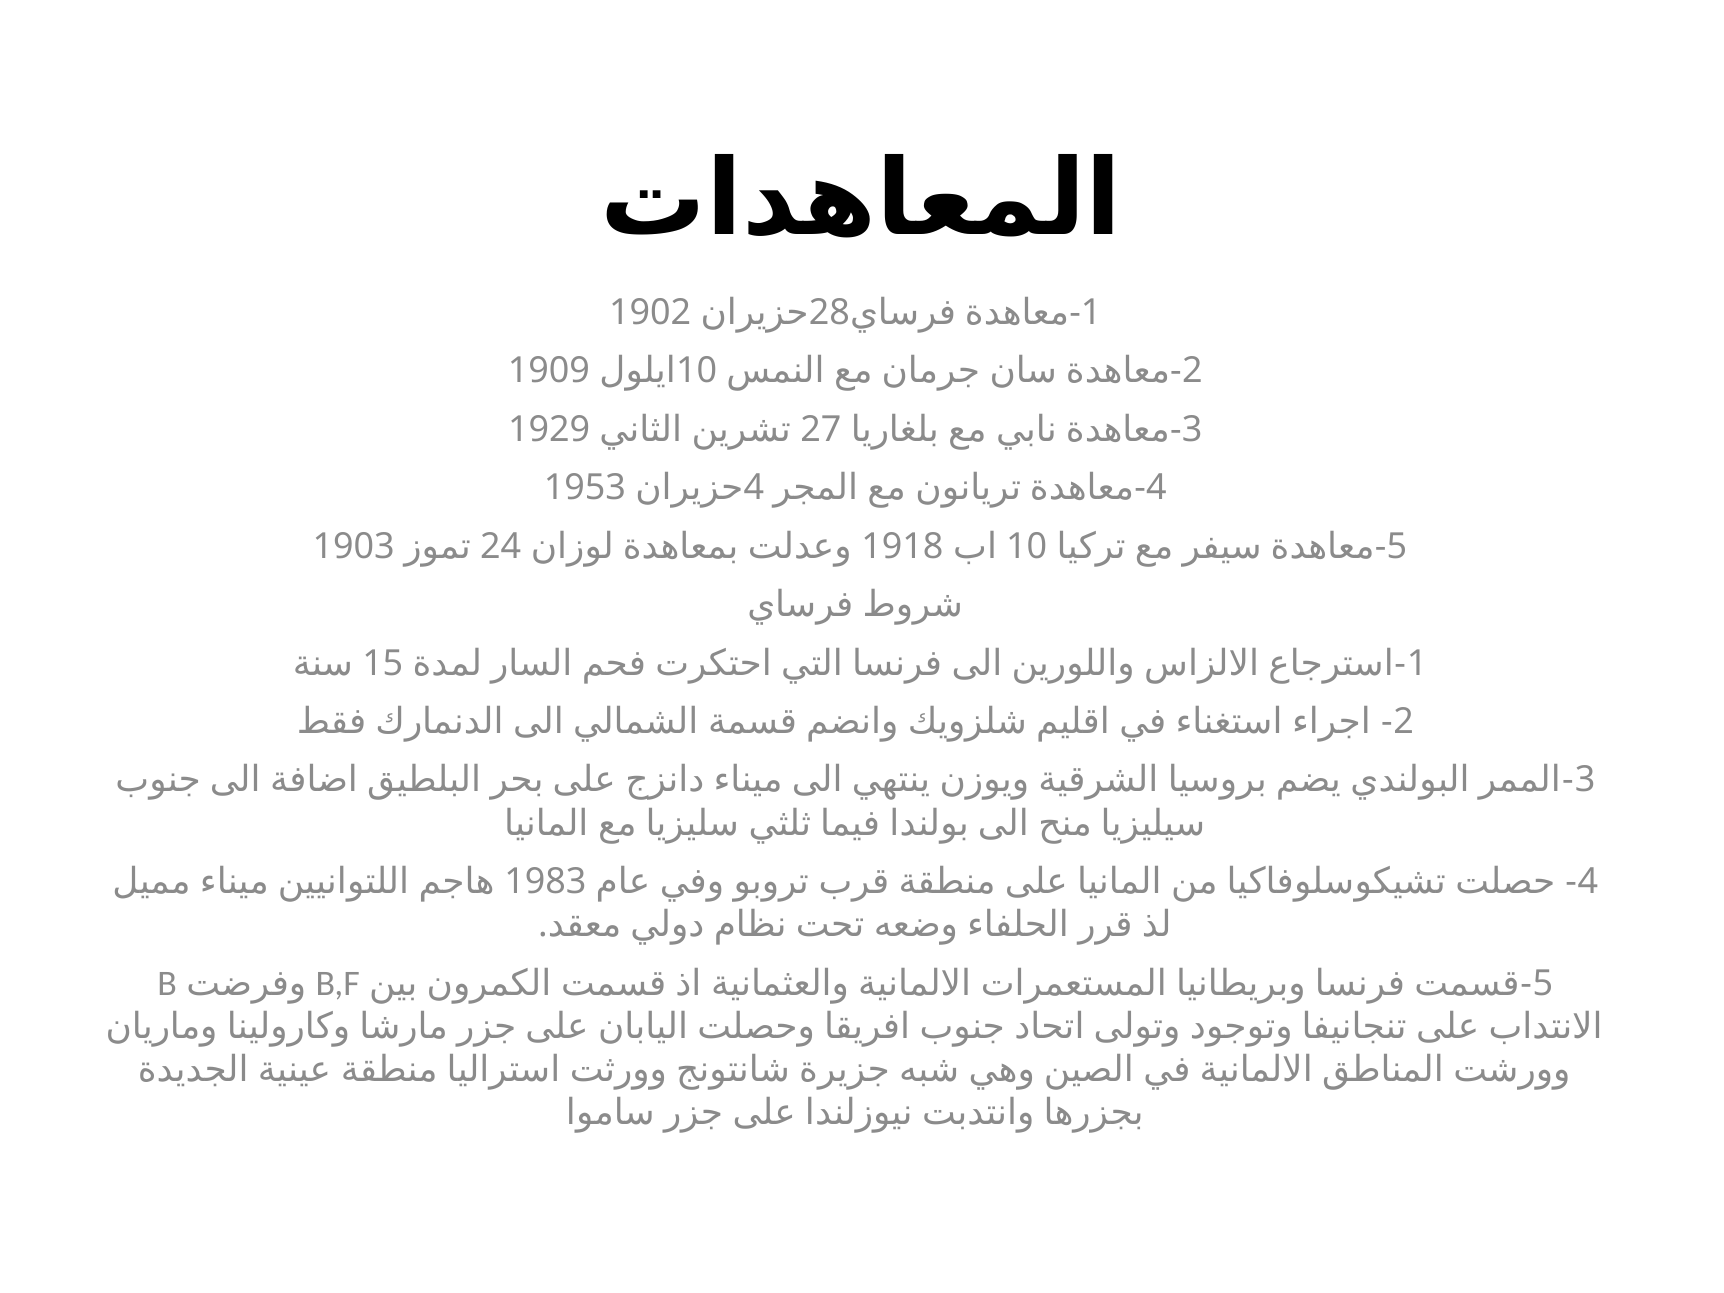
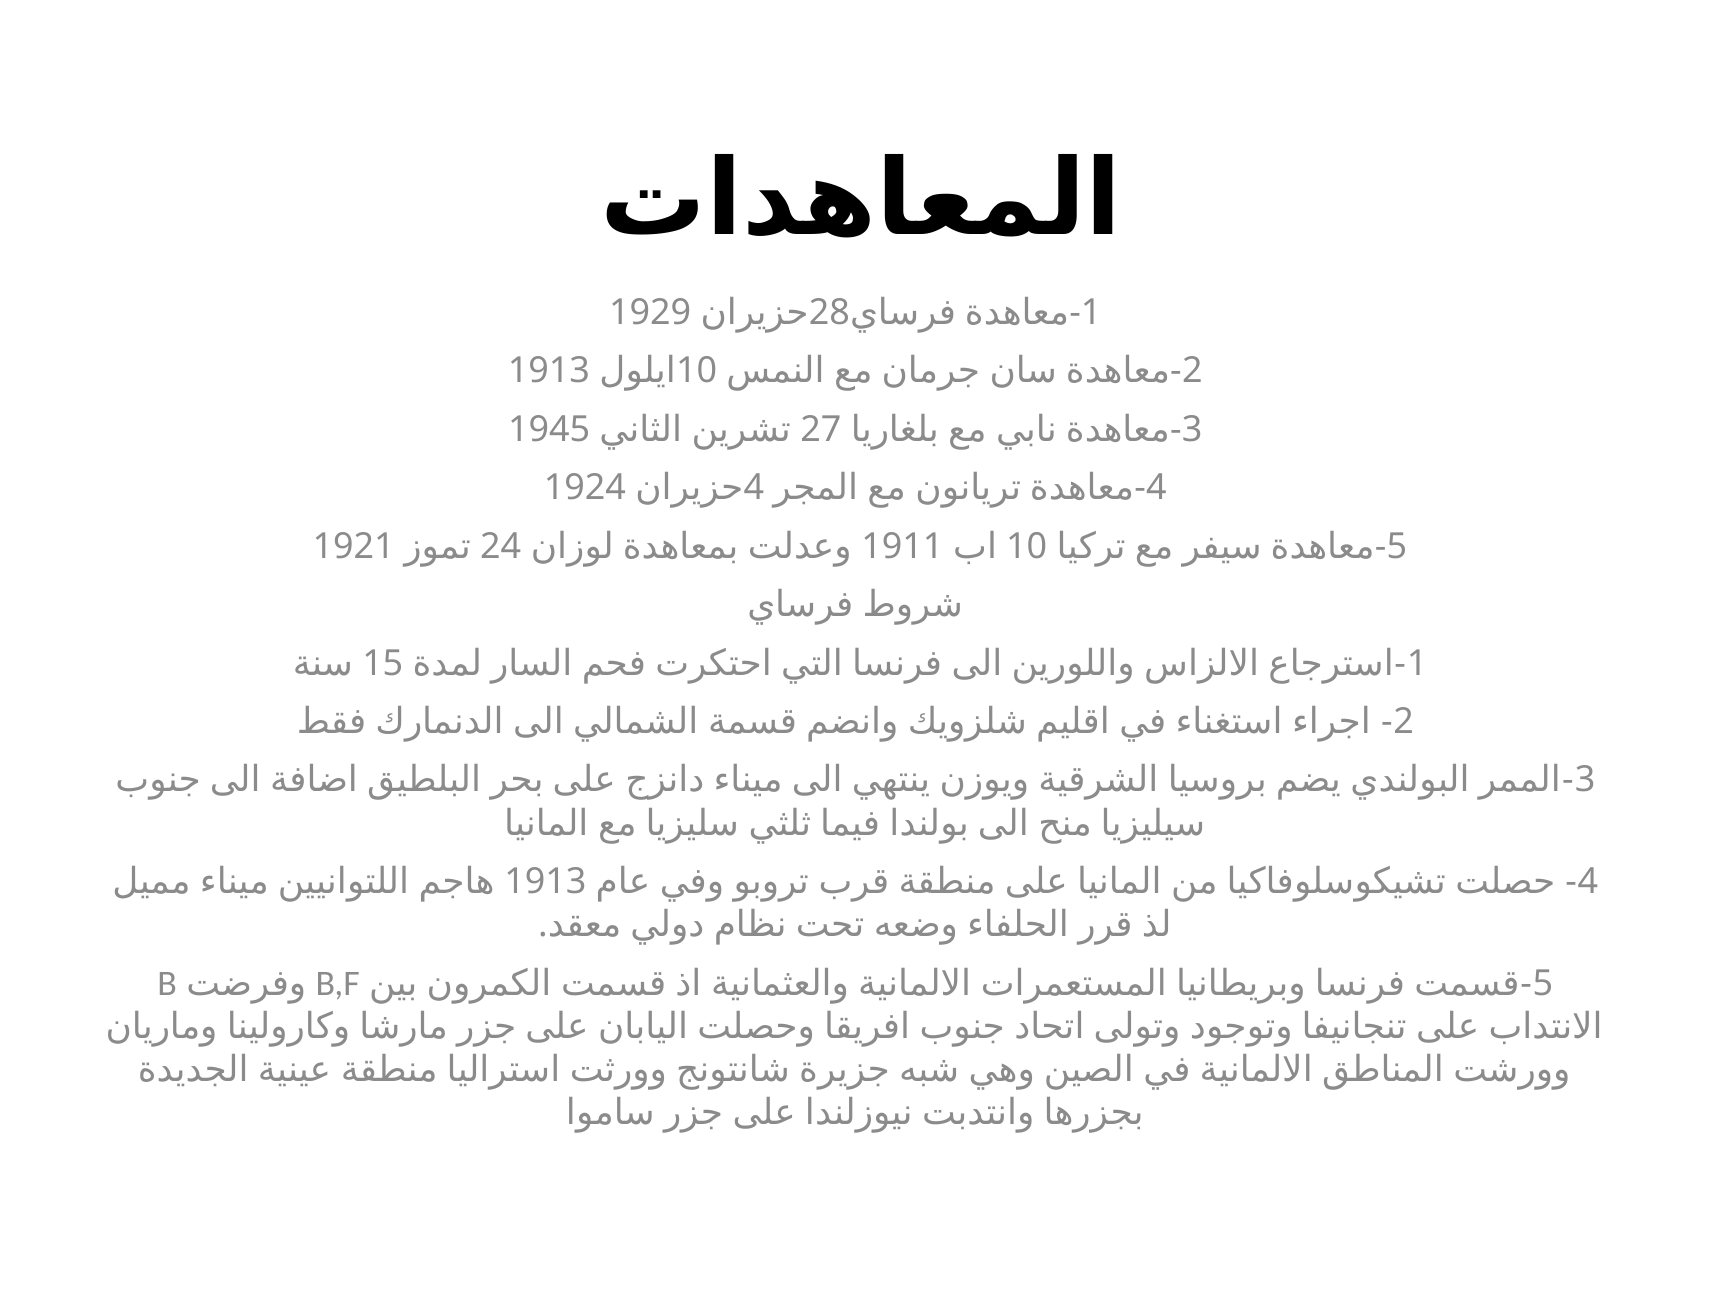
1902: 1902 -> 1929 (650, 313)
1909: 1909 -> 1913 (549, 371)
1929: 1929 -> 1945 (549, 429)
1953: 1953 -> 1924 (585, 488)
1903: 1903 -> 1921 (354, 546)
1918: 1918 -> 1911 (902, 546)
1983: 1983 -> 1913 (545, 882)
